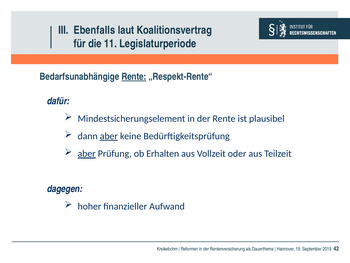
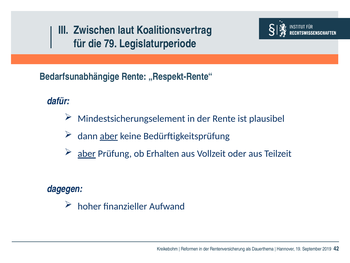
Ebenfalls: Ebenfalls -> Zwischen (94, 30)
11: 11 -> 79 (110, 44)
Rente underline: present -> none (134, 77)
